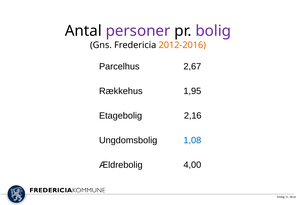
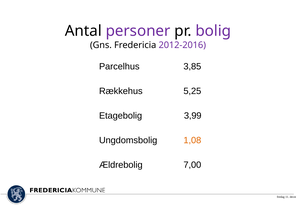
2012-2016 colour: orange -> purple (182, 45)
2,67: 2,67 -> 3,85 (192, 66)
1,95: 1,95 -> 5,25 (192, 91)
2,16: 2,16 -> 3,99 (193, 116)
1,08 colour: blue -> orange (192, 140)
4,00: 4,00 -> 7,00 (192, 165)
